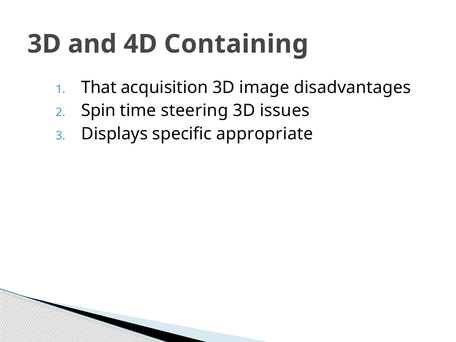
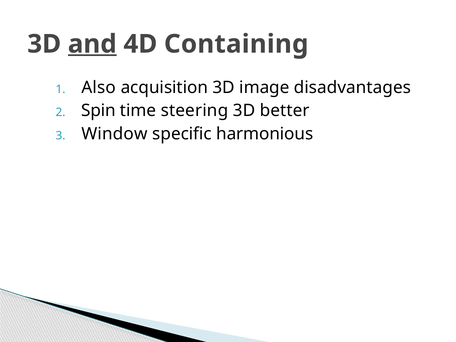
and underline: none -> present (92, 44)
That: That -> Also (99, 88)
issues: issues -> better (285, 111)
Displays: Displays -> Window (115, 134)
appropriate: appropriate -> harmonious (265, 134)
